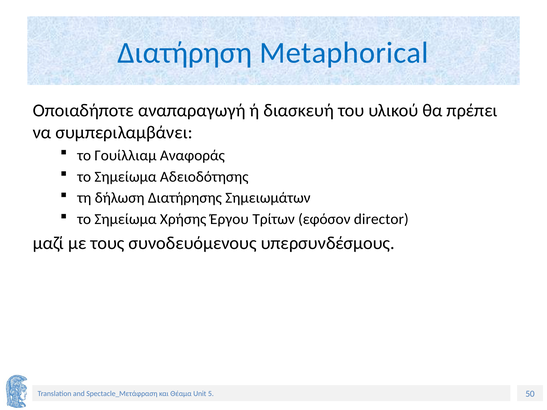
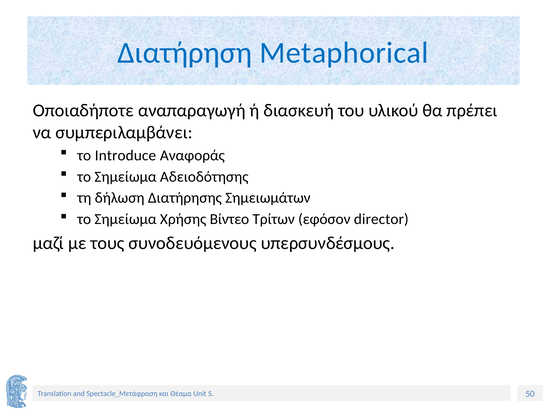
Γουίλλιαμ: Γουίλλιαμ -> Introduce (125, 155)
Έργου: Έργου -> Βίντεο (229, 219)
